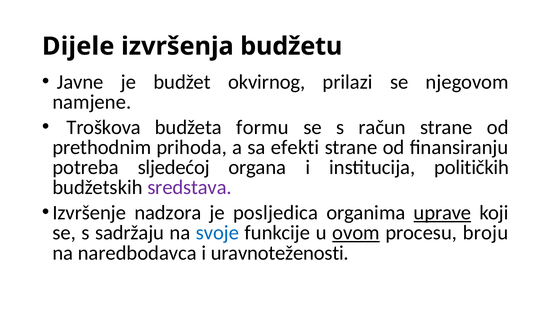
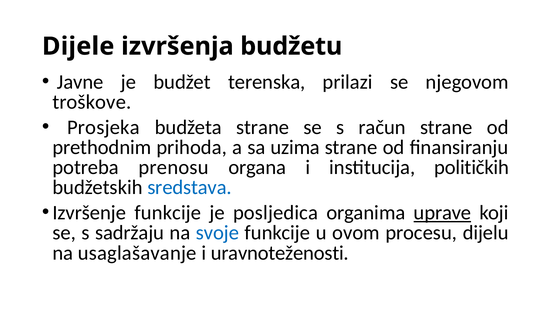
okvirnog: okvirnog -> terenska (267, 82)
namjene: namjene -> troškove (92, 102)
Troškova: Troškova -> Prosjeka (103, 127)
budžeta formu: formu -> strane (263, 127)
efekti: efekti -> uzima (295, 147)
sljedećoj: sljedećoj -> prenosu (174, 167)
sredstava colour: purple -> blue (190, 187)
Izvršenje nadzora: nadzora -> funkcije (168, 213)
ovom underline: present -> none (356, 233)
broju: broju -> dijelu (486, 233)
naredbodavca: naredbodavca -> usaglašavanje (137, 253)
